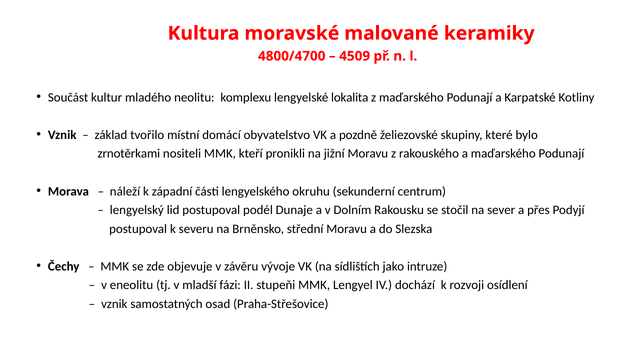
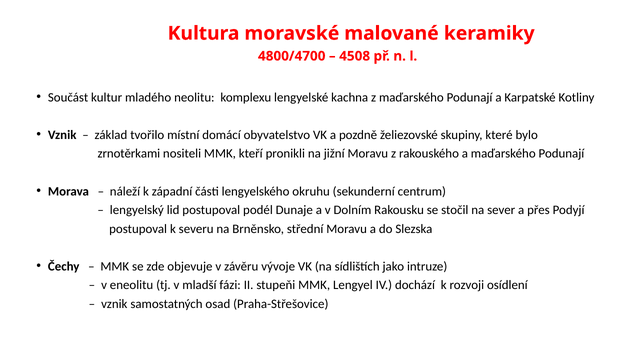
4509: 4509 -> 4508 (355, 56)
lokalita: lokalita -> kachna (350, 98)
